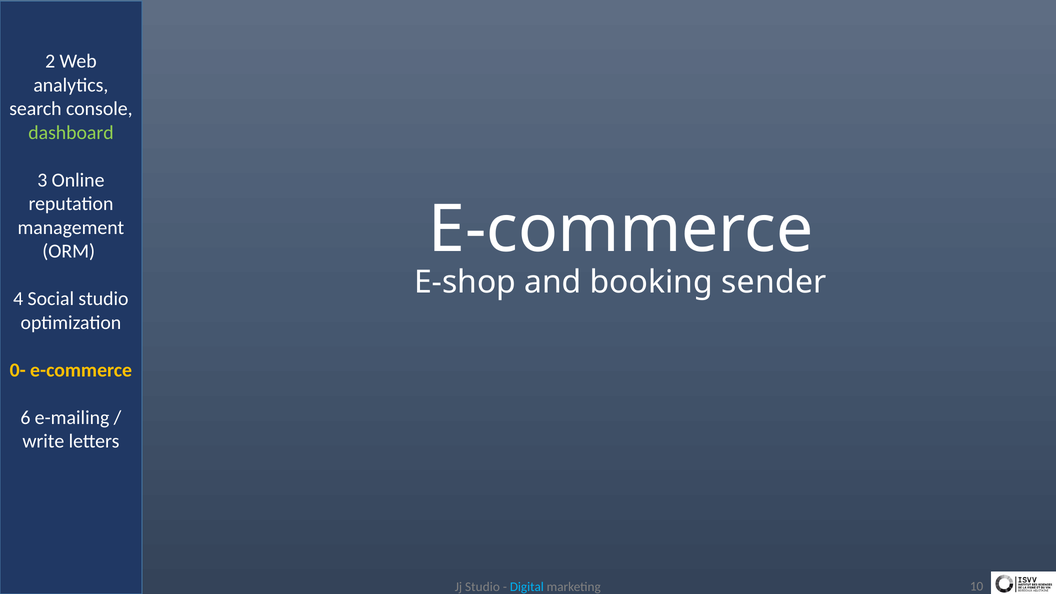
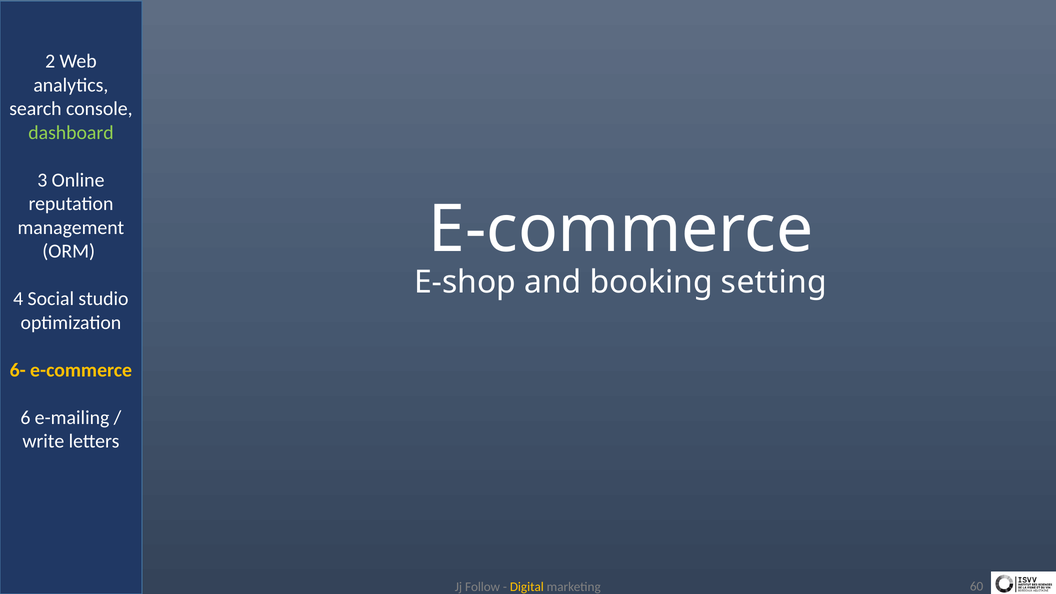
sender: sender -> setting (774, 282)
0-: 0- -> 6- (18, 370)
Jj Studio: Studio -> Follow (483, 587)
Digital colour: light blue -> yellow (527, 587)
10: 10 -> 60 (977, 586)
